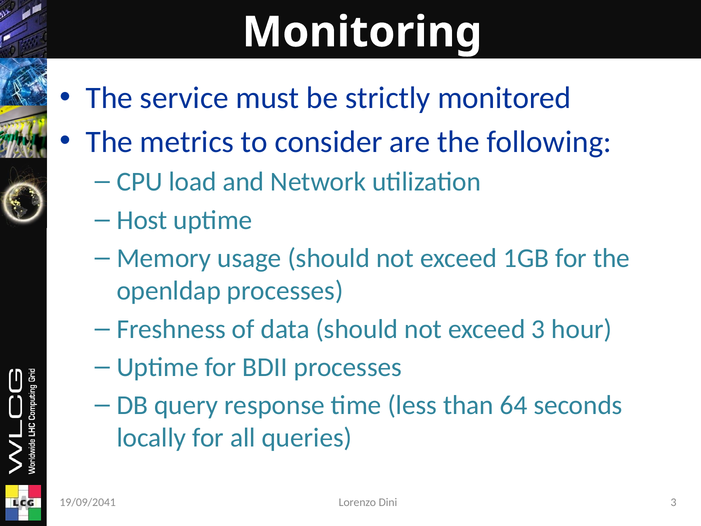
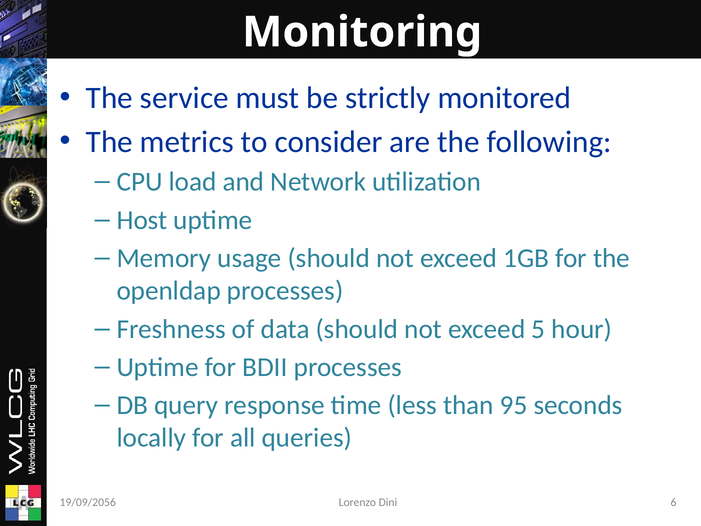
exceed 3: 3 -> 5 (538, 329)
64: 64 -> 95 (514, 405)
19/09/2041: 19/09/2041 -> 19/09/2056 (88, 502)
Dini 3: 3 -> 6 (674, 502)
